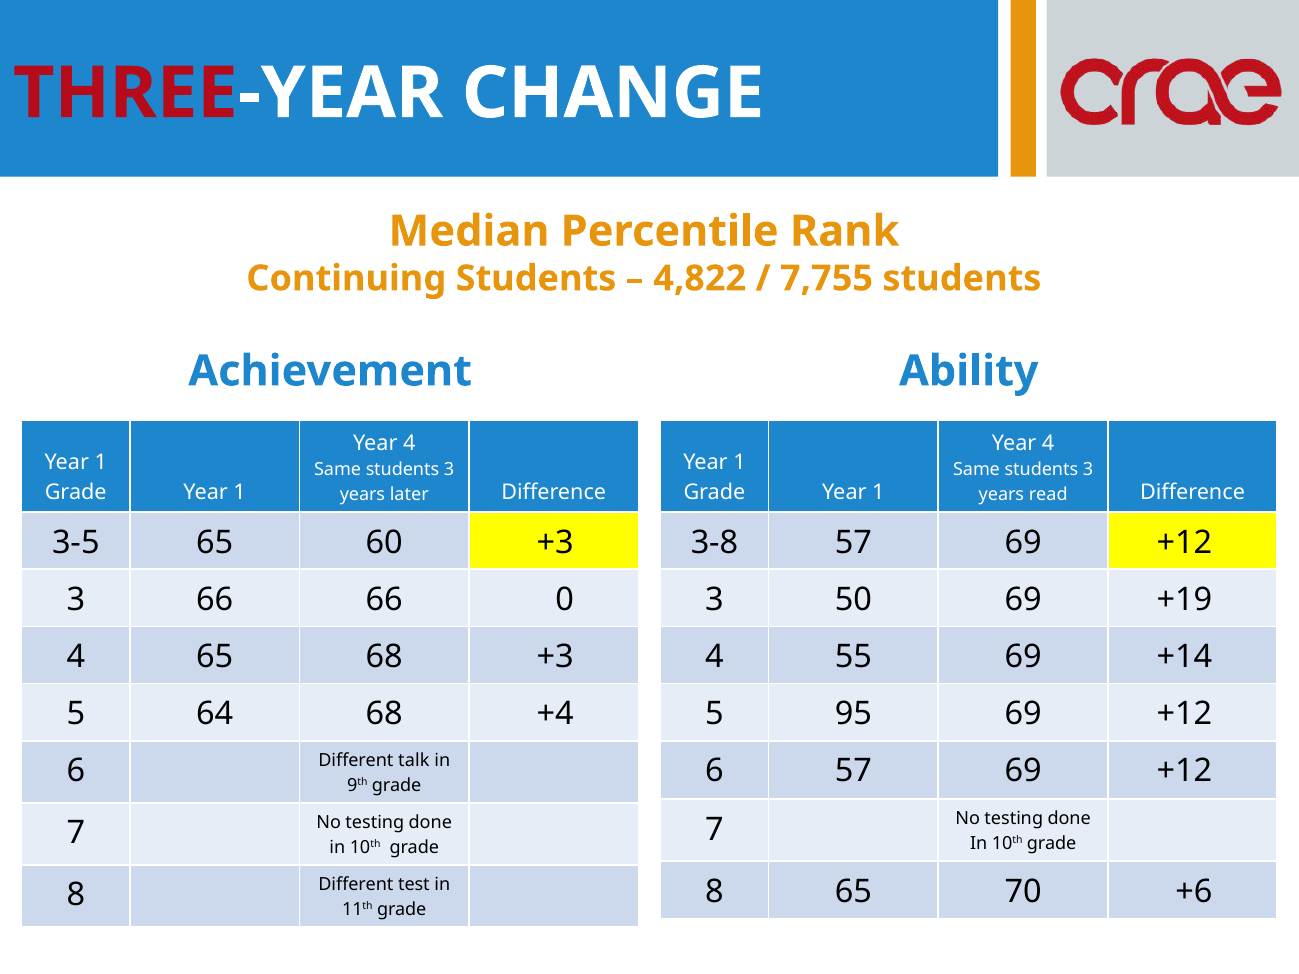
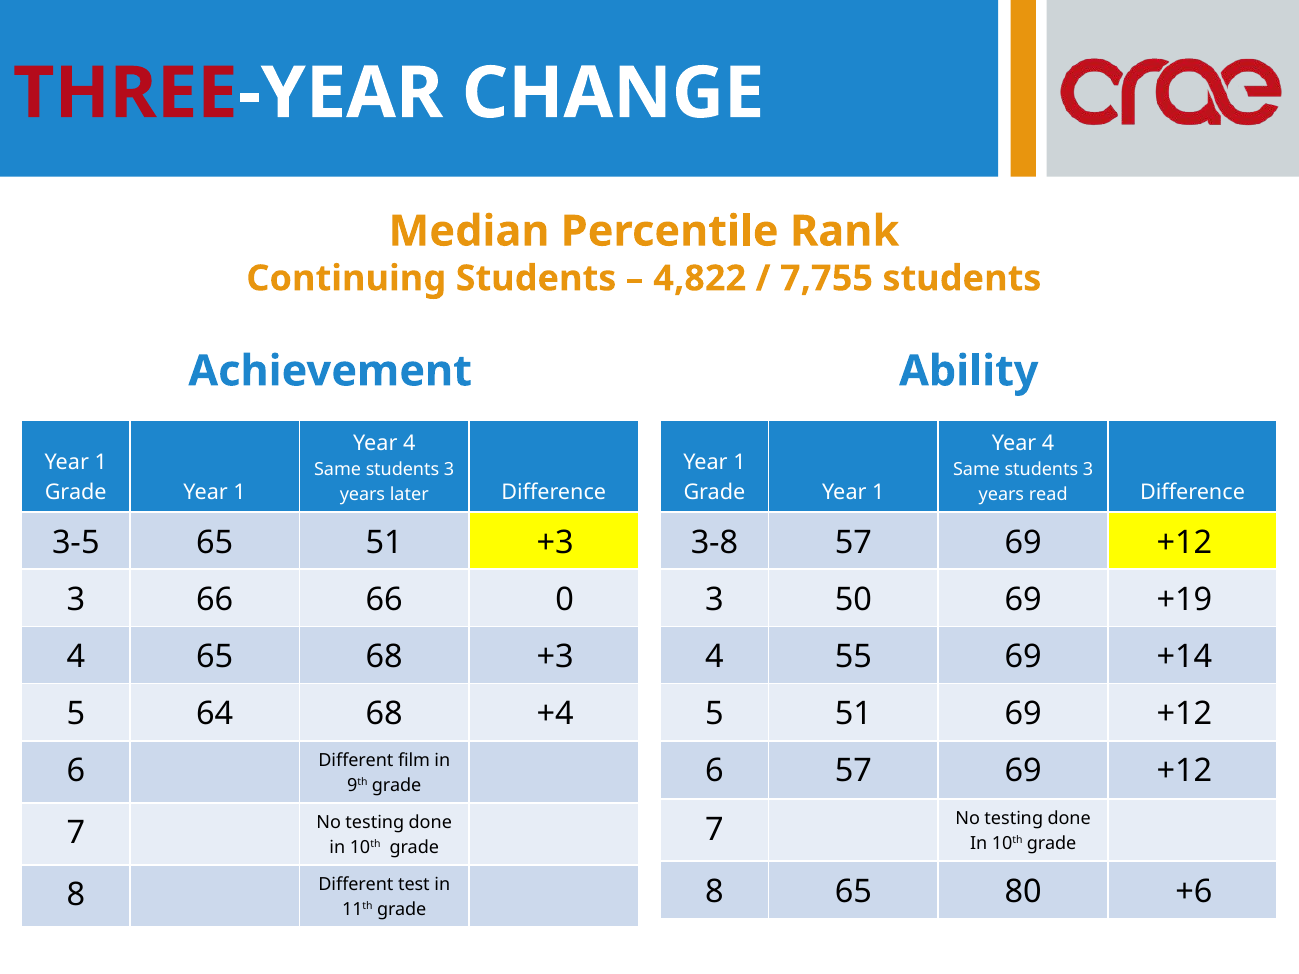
65 60: 60 -> 51 (384, 542)
5 95: 95 -> 51 (853, 714)
talk: talk -> film (414, 761)
70: 70 -> 80 (1023, 892)
